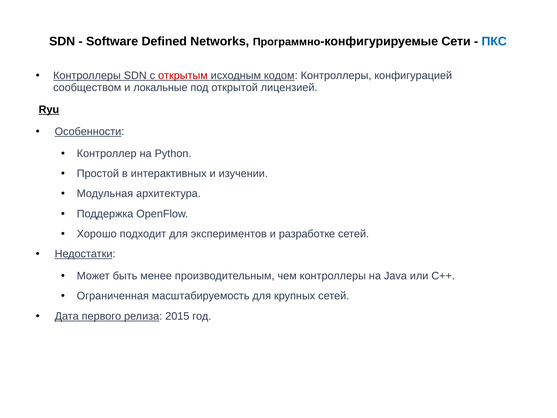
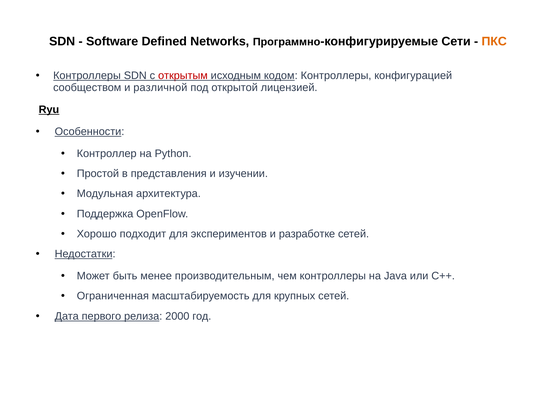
ПКС colour: blue -> orange (494, 41)
локальные: локальные -> различной (160, 87)
интерактивных: интерактивных -> представления (169, 174)
2015: 2015 -> 2000 (177, 316)
